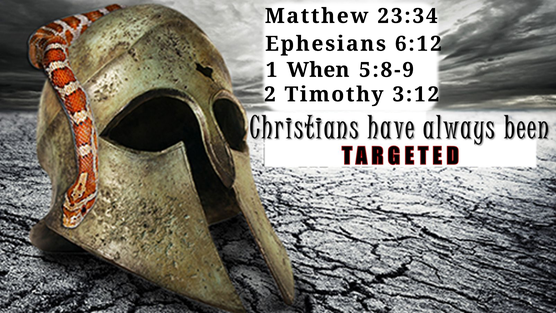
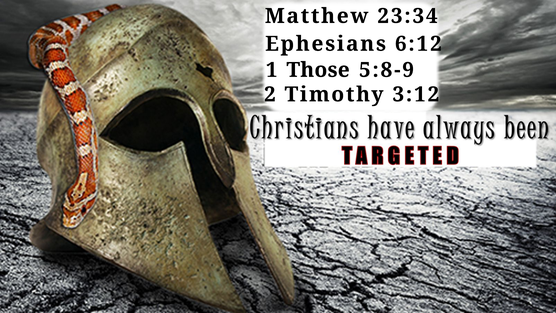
When: When -> Those (318, 70)
